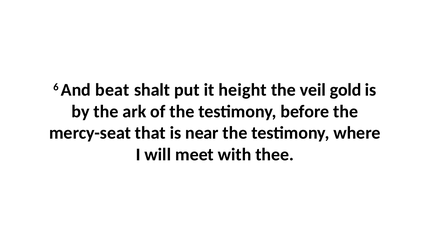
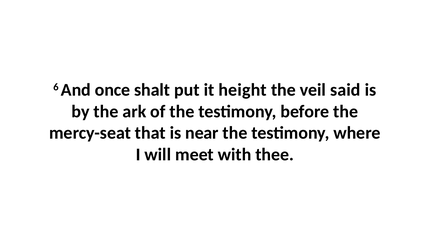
beat: beat -> once (113, 90)
gold: gold -> said (345, 90)
